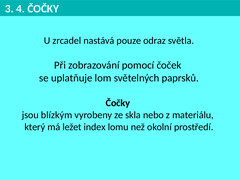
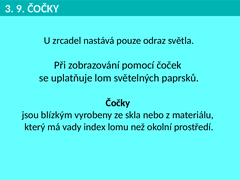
4: 4 -> 9 (21, 9)
ležet: ležet -> vady (72, 127)
